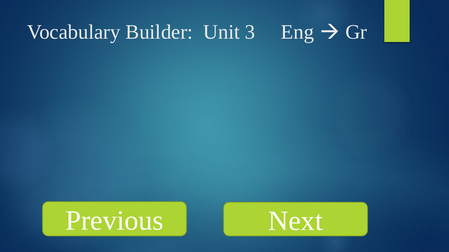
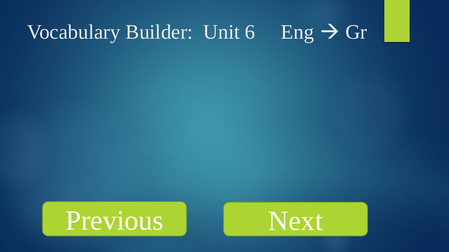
3: 3 -> 6 (250, 32)
